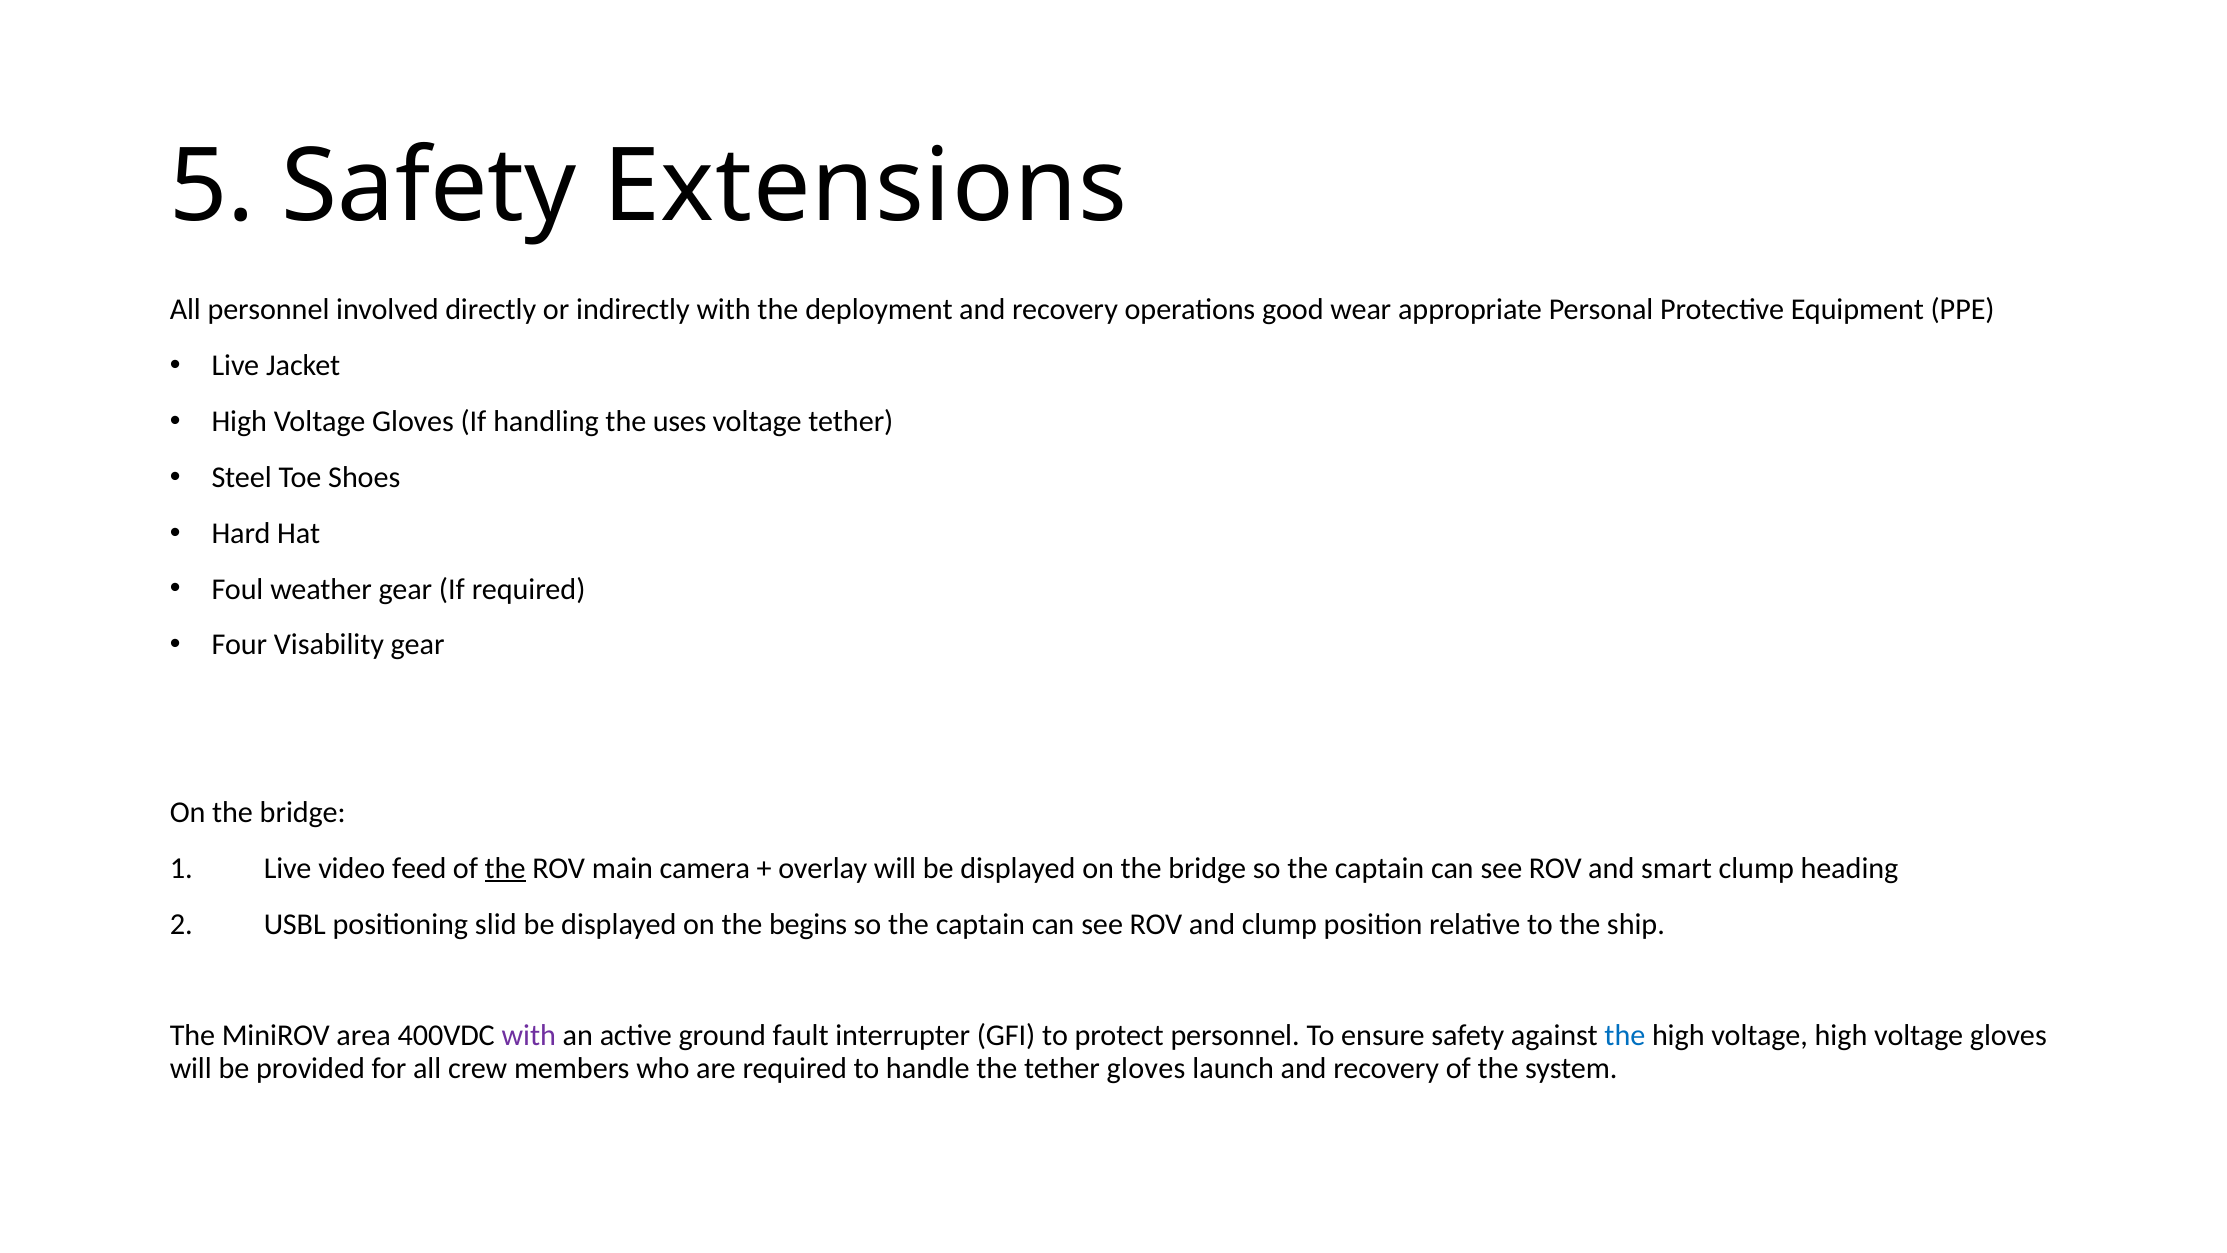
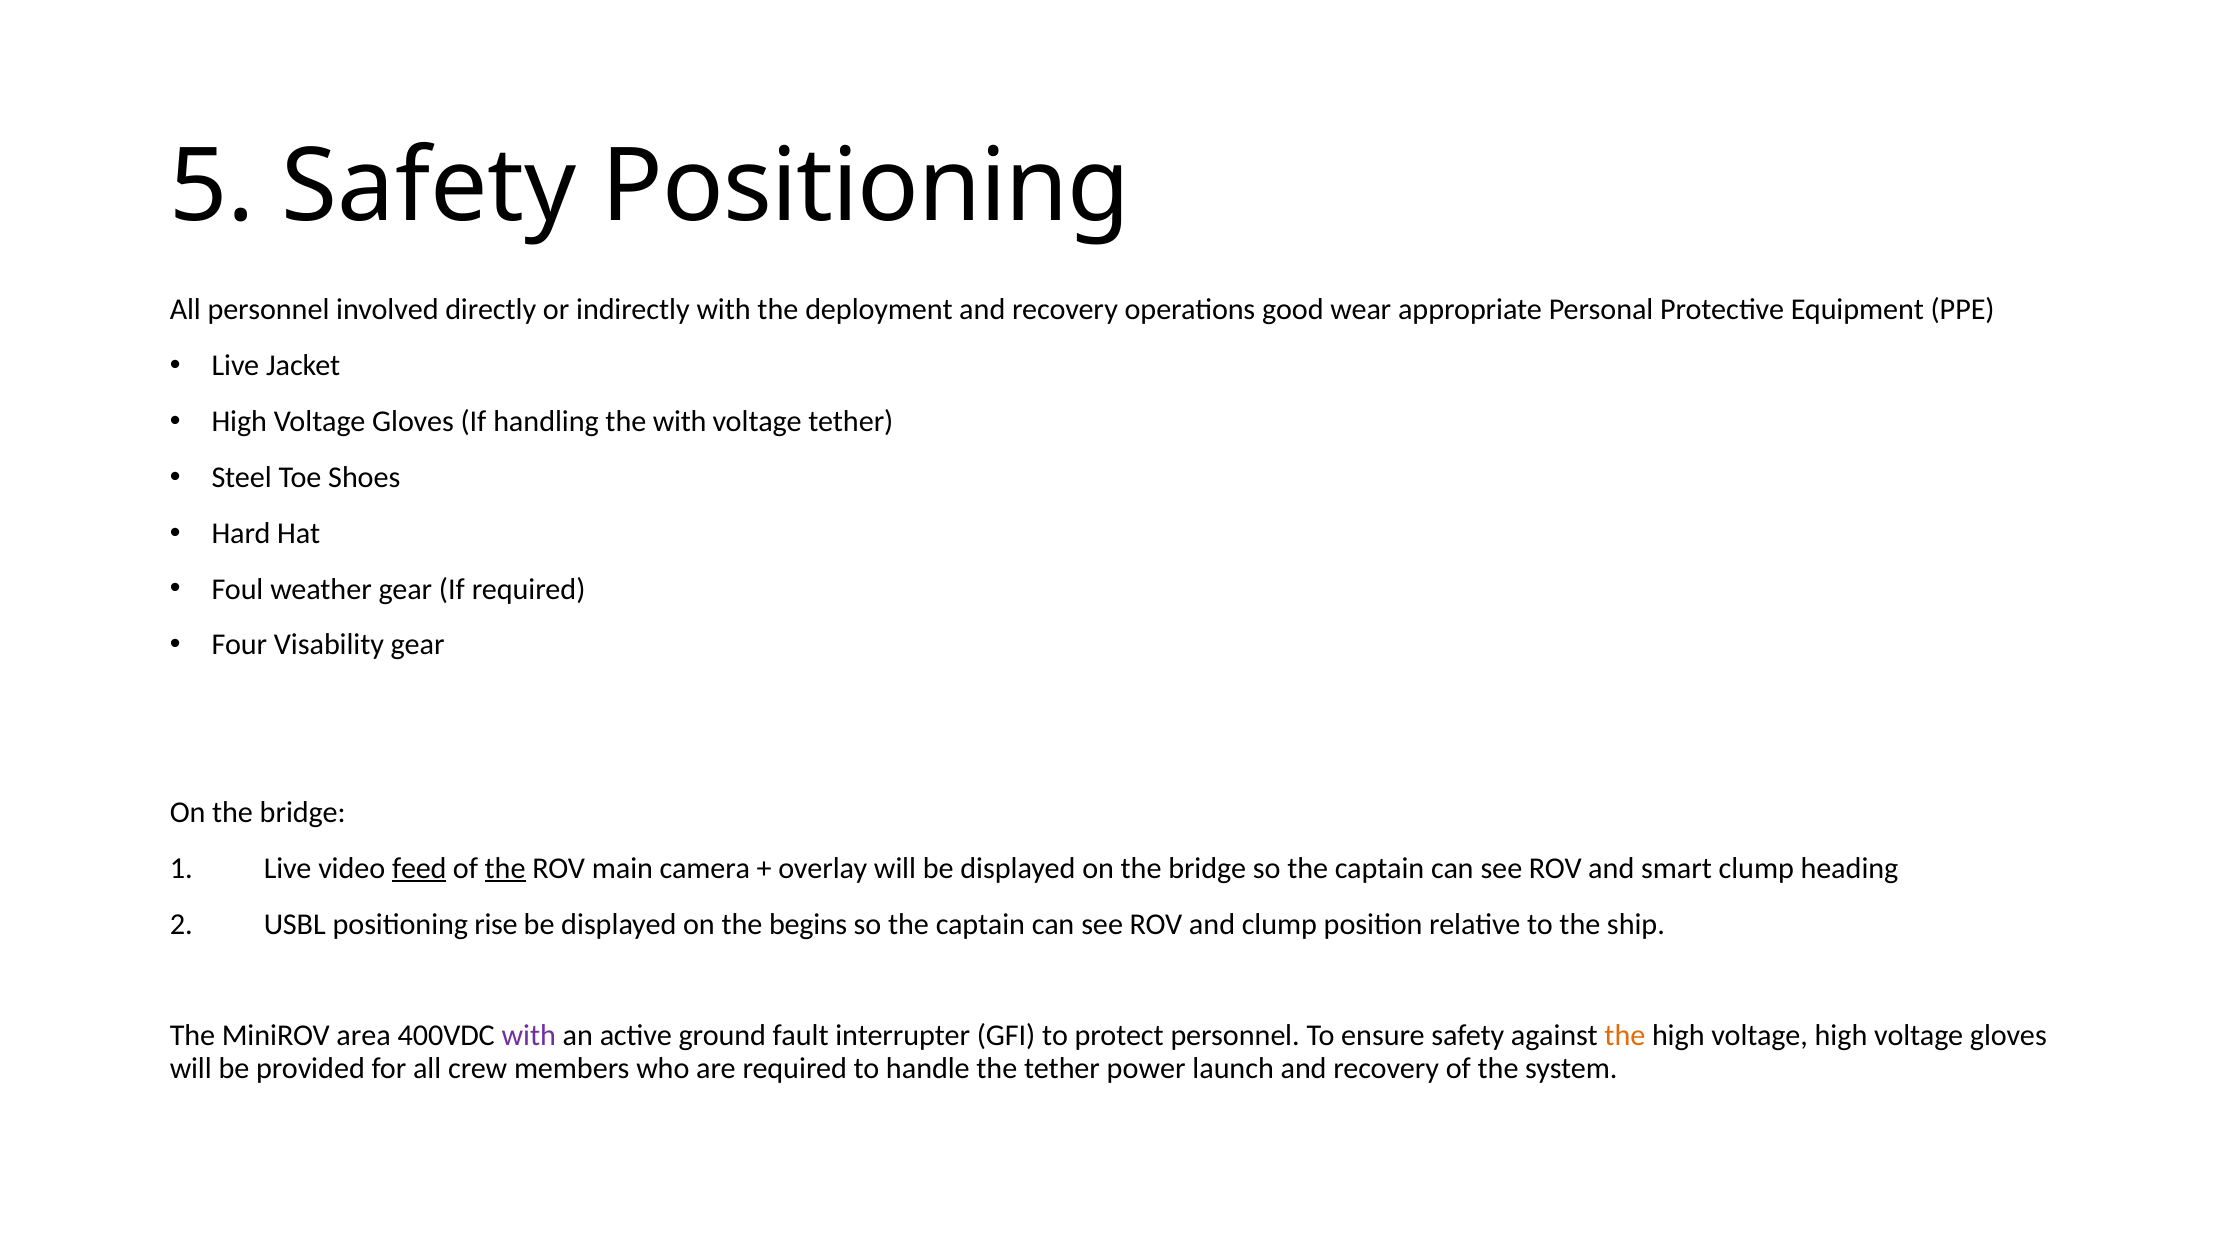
Safety Extensions: Extensions -> Positioning (866, 187)
the uses: uses -> with (680, 422)
feed underline: none -> present (419, 868)
slid: slid -> rise (496, 924)
the colour: blue -> orange (1625, 1035)
tether gloves: gloves -> power (1146, 1068)
